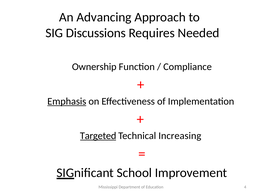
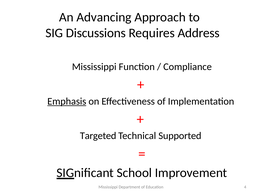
Needed: Needed -> Address (199, 33)
Ownership: Ownership -> Mississippi (94, 67)
Targeted underline: present -> none (98, 136)
Increasing: Increasing -> Supported (180, 136)
